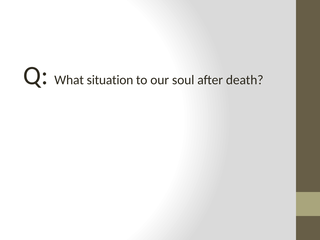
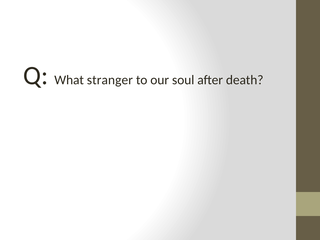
situation: situation -> stranger (110, 80)
